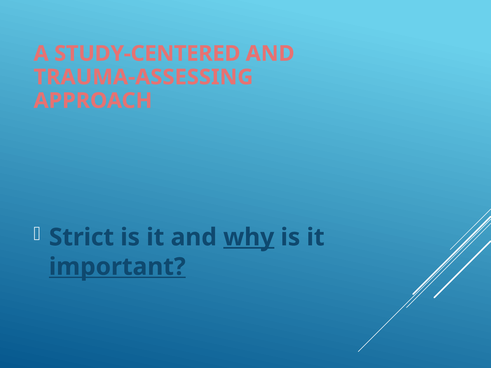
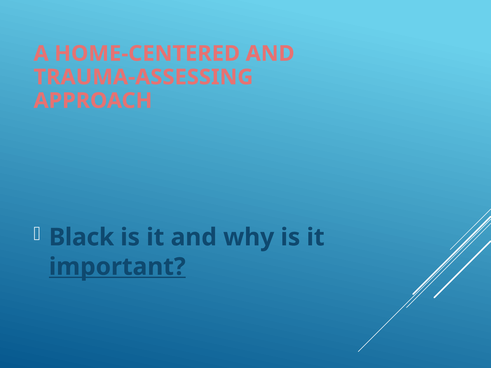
STUDY-CENTERED: STUDY-CENTERED -> HOME-CENTERED (147, 54)
Strict: Strict -> Black (82, 237)
why underline: present -> none (249, 237)
